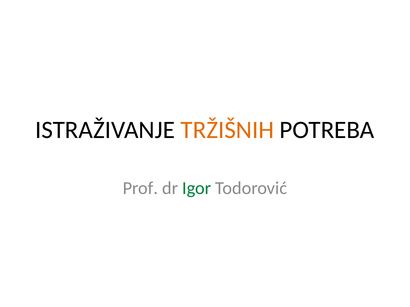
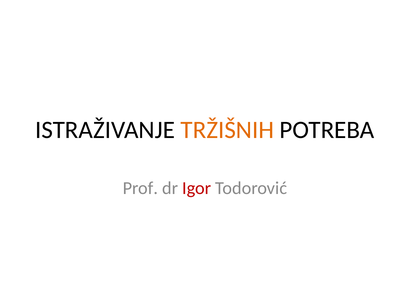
Igor colour: green -> red (197, 189)
